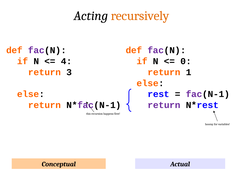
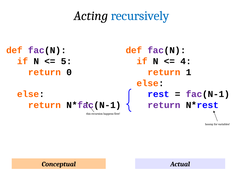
recursively colour: orange -> blue (140, 16)
4: 4 -> 5 (66, 61)
0: 0 -> 4 (186, 61)
3: 3 -> 0 (69, 72)
